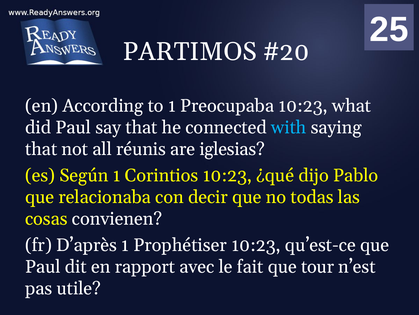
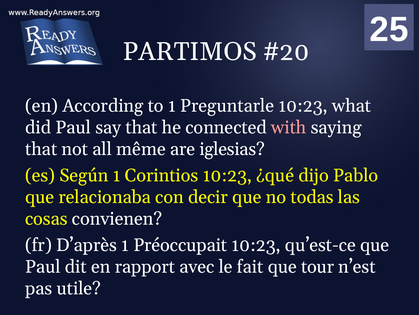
Preocupaba: Preocupaba -> Preguntarle (227, 106)
with colour: light blue -> pink (289, 127)
réunis: réunis -> même (141, 149)
Prophétiser: Prophétiser -> Préoccupait (180, 245)
